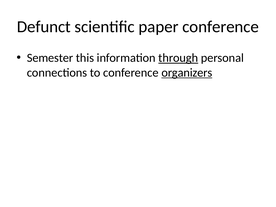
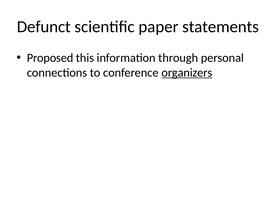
paper conference: conference -> statements (221, 27)
Semester: Semester -> Proposed (50, 58)
through underline: present -> none (178, 58)
